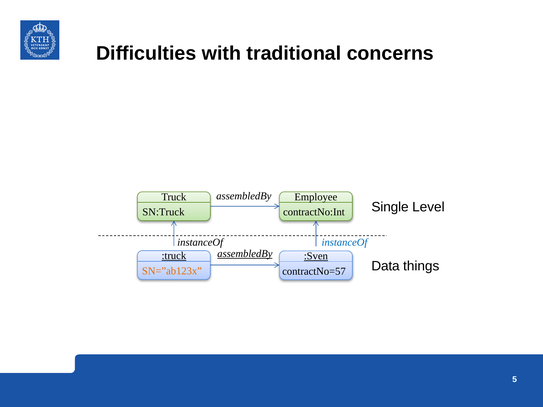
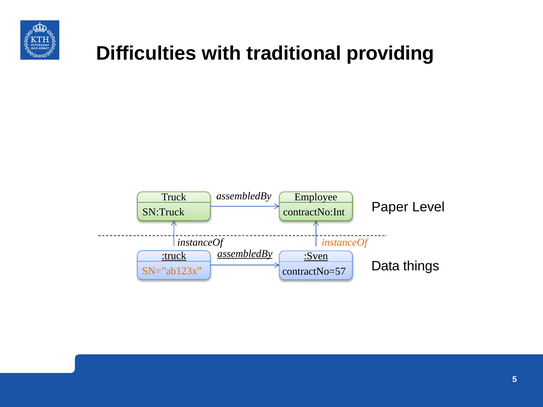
concerns: concerns -> providing (390, 53)
Single: Single -> Paper (390, 207)
instanceOf colour: blue -> orange (344, 243)
